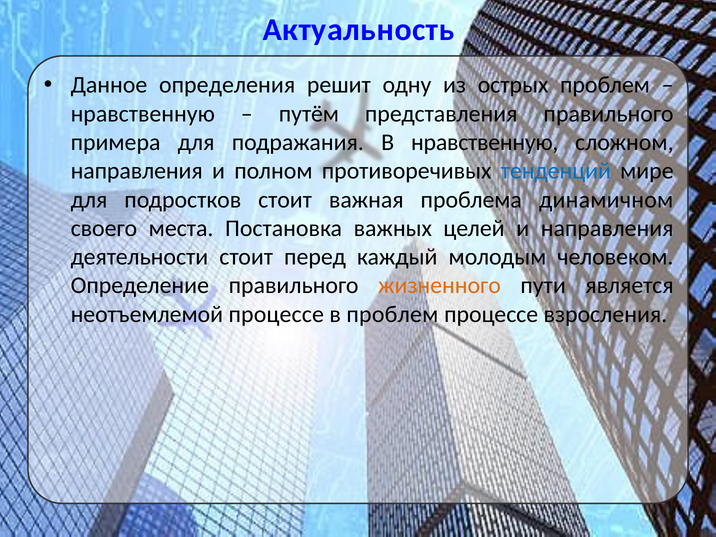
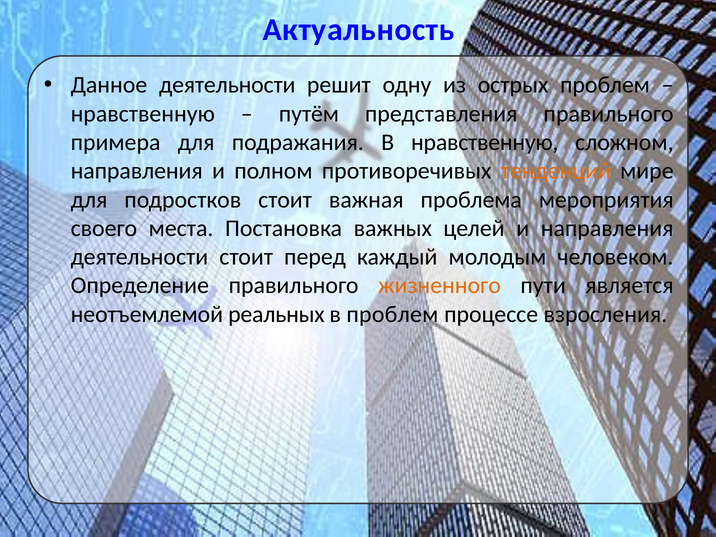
Данное определения: определения -> деятельности (227, 85)
тенденций colour: blue -> orange (556, 171)
динамичном: динамичном -> мероприятия (606, 200)
неотъемлемой процессе: процессе -> реальных (276, 314)
